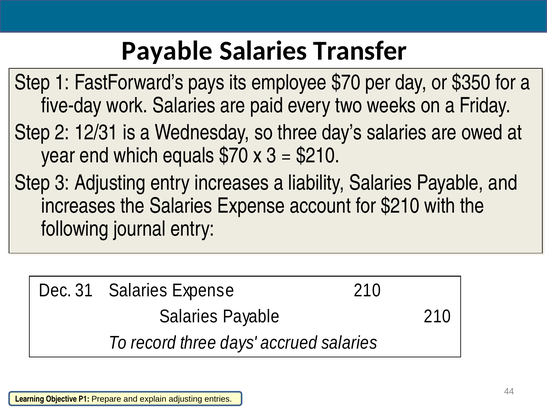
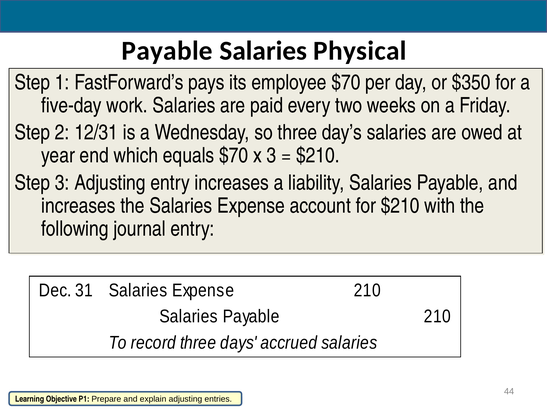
Transfer: Transfer -> Physical (360, 51)
